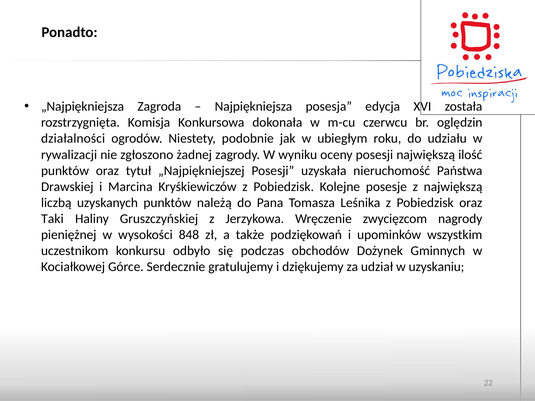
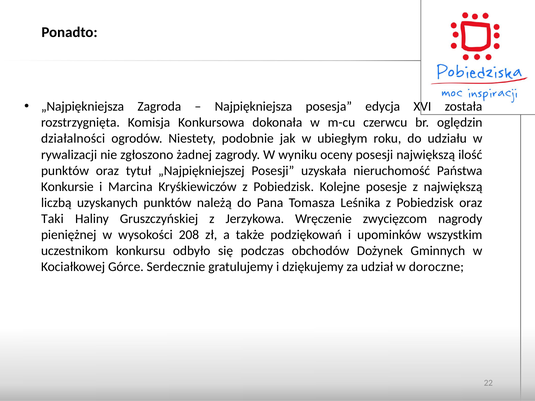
Drawskiej: Drawskiej -> Konkursie (67, 187)
848: 848 -> 208 (189, 235)
uzyskaniu: uzyskaniu -> doroczne (436, 267)
